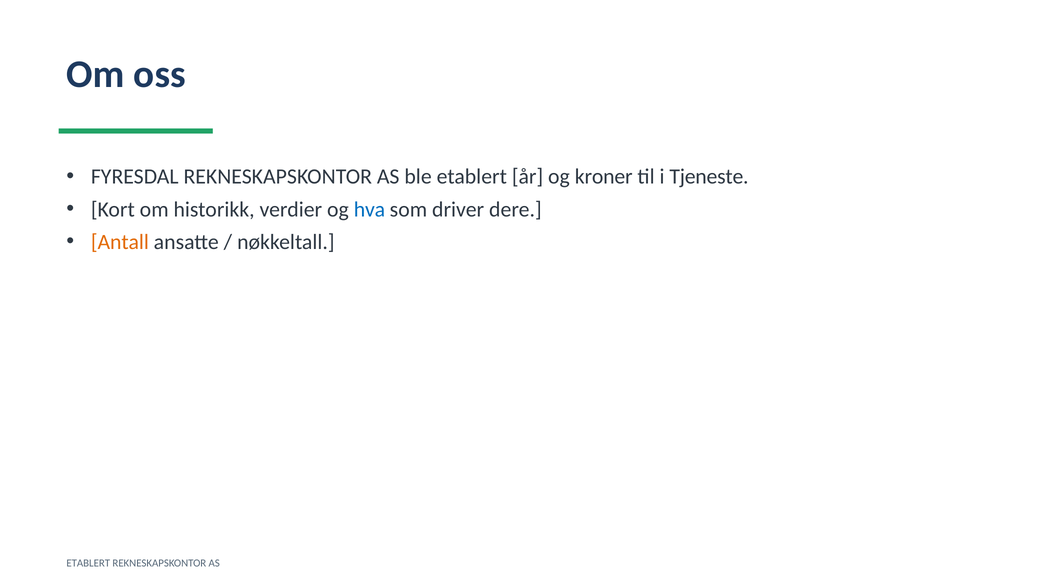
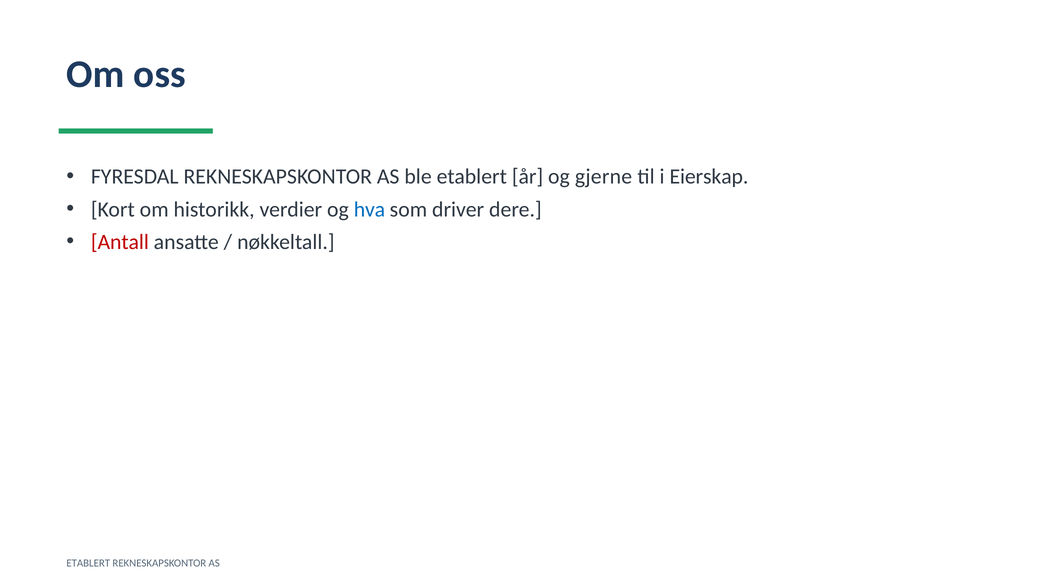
kroner: kroner -> gjerne (604, 177)
Tjeneste: Tjeneste -> Eierskap (709, 177)
Antall colour: orange -> red (120, 242)
